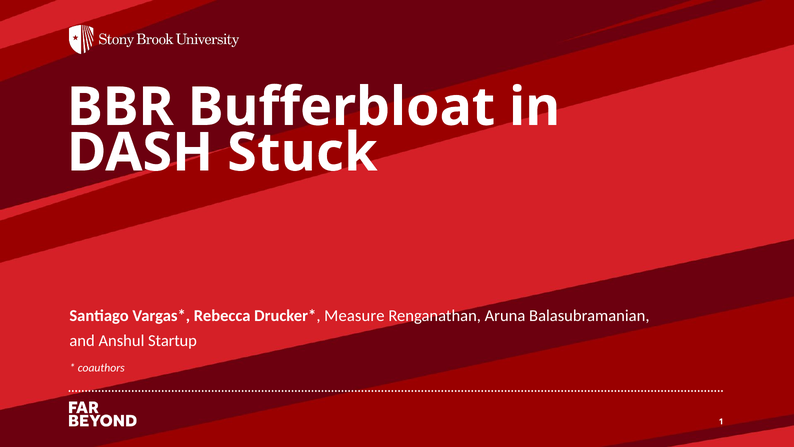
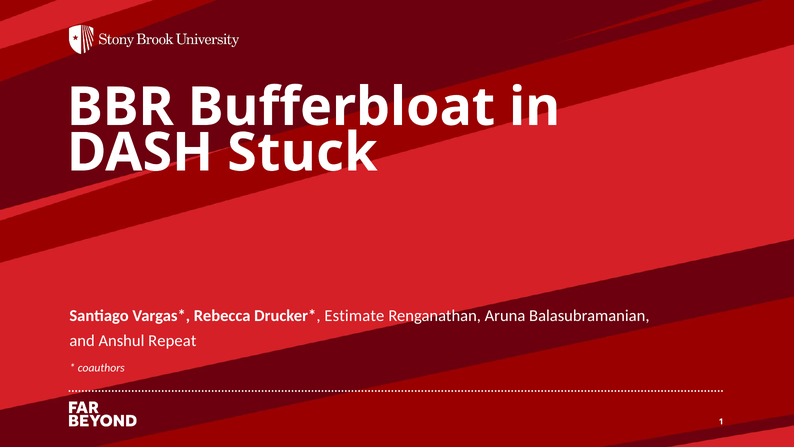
Measure: Measure -> Estimate (354, 316)
Startup: Startup -> Repeat (172, 340)
